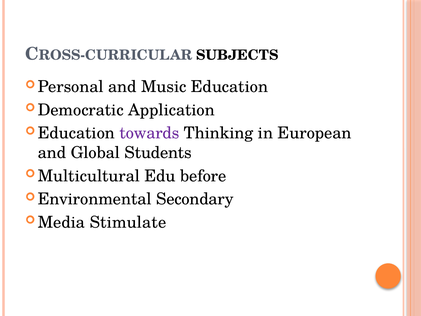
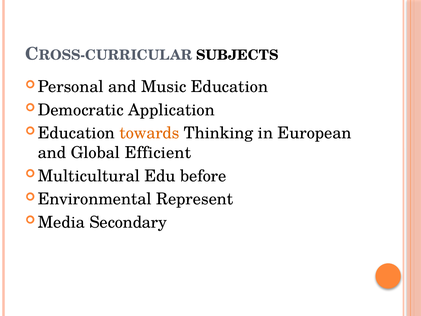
towards colour: purple -> orange (149, 133)
Students: Students -> Efficient (158, 153)
Secondary: Secondary -> Represent (195, 199)
Stimulate: Stimulate -> Secondary (128, 222)
